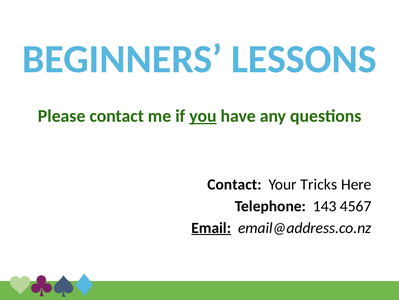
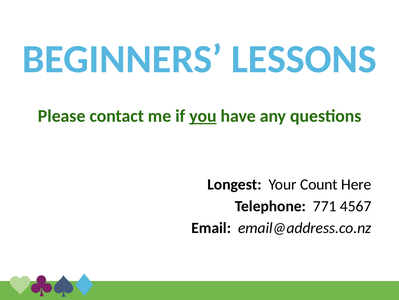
Contact: Contact -> Longest (234, 184)
Tricks: Tricks -> Count (319, 184)
143: 143 -> 771 (325, 206)
Email underline: present -> none (211, 227)
